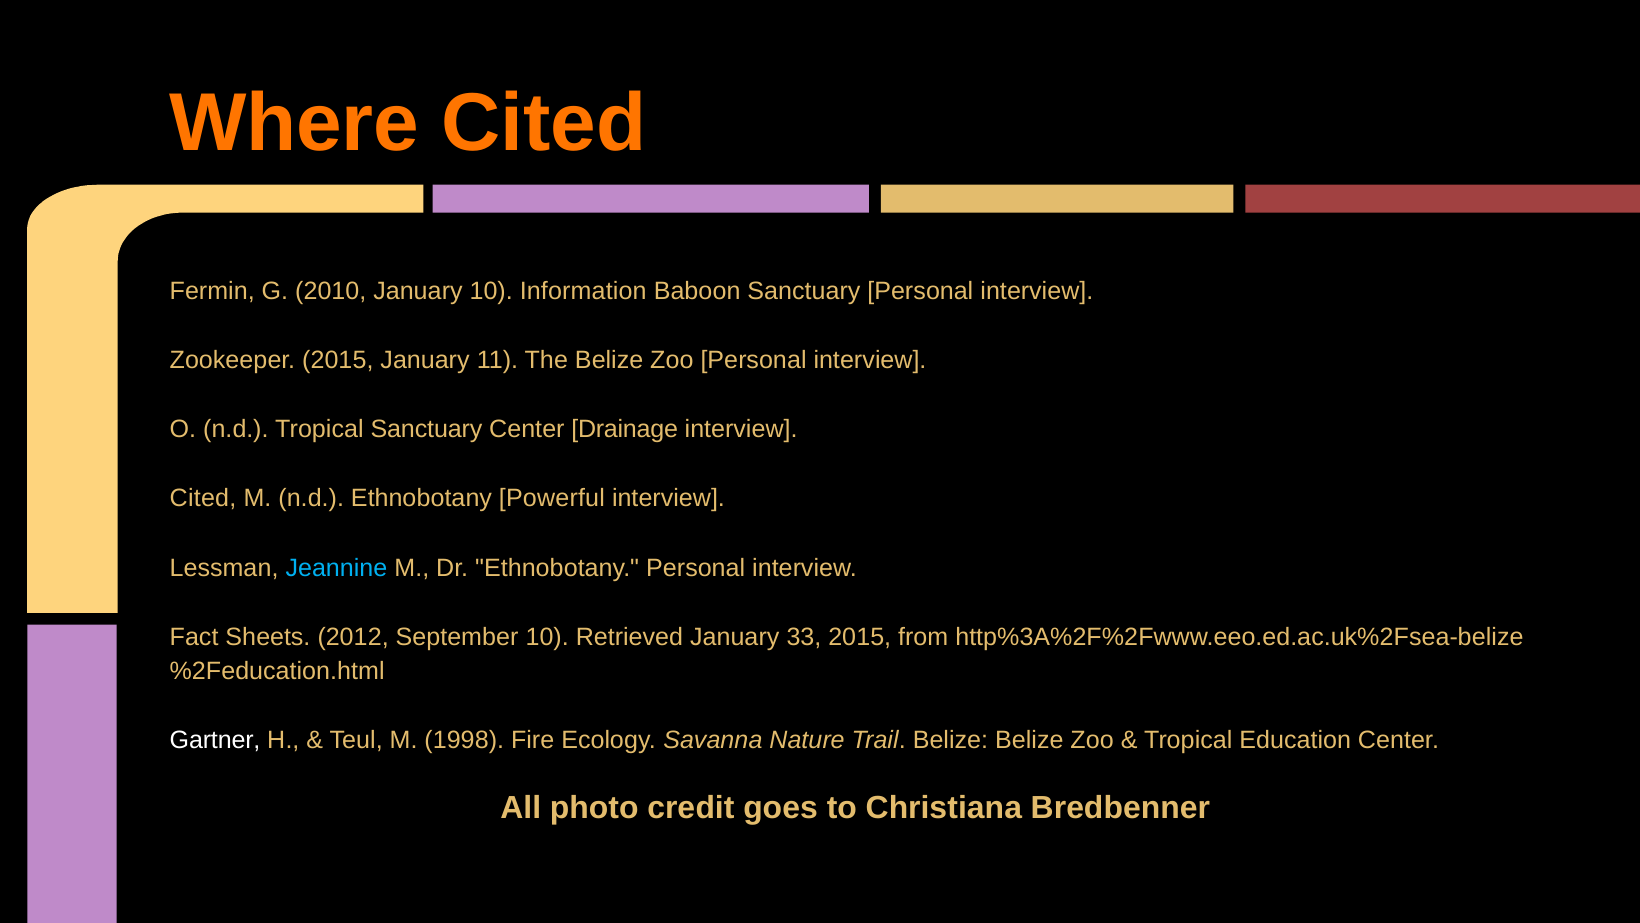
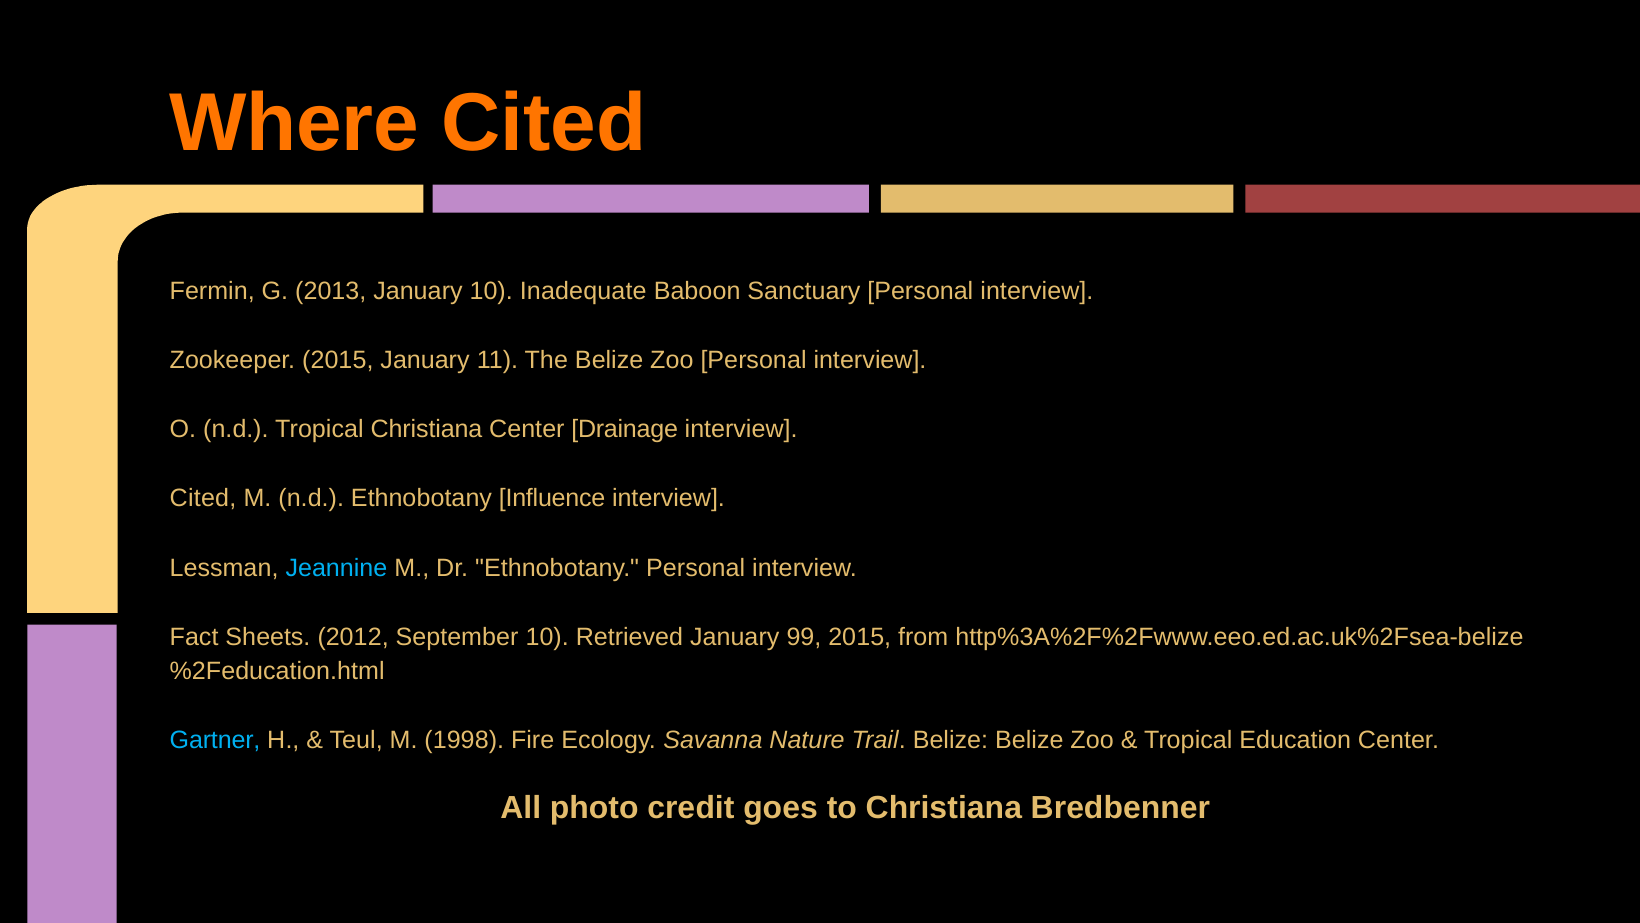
2010: 2010 -> 2013 (331, 291)
Information: Information -> Inadequate (583, 291)
Tropical Sanctuary: Sanctuary -> Christiana (426, 429)
Powerful: Powerful -> Influence (552, 498)
33: 33 -> 99 (804, 637)
Gartner colour: white -> light blue (215, 740)
